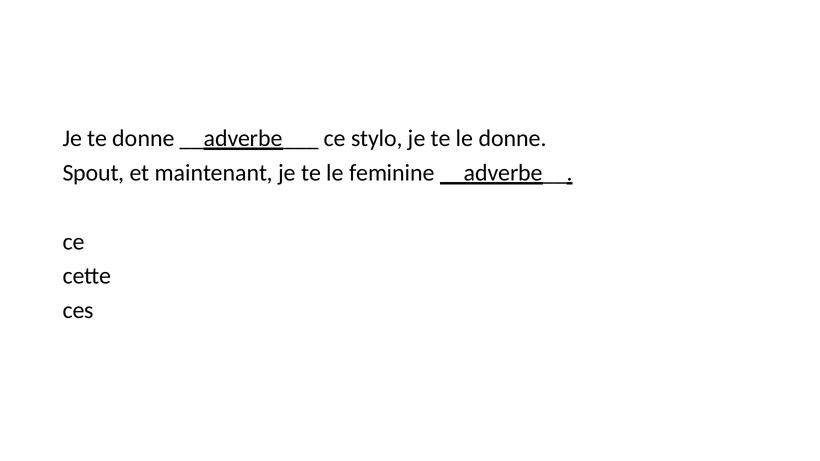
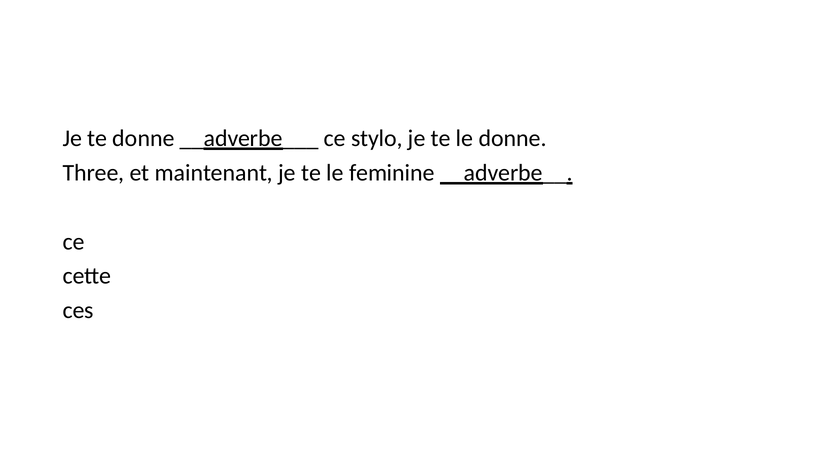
Spout: Spout -> Three (93, 173)
